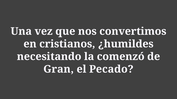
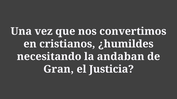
comenzó: comenzó -> andaban (121, 57)
Pecado: Pecado -> Justicia (111, 70)
